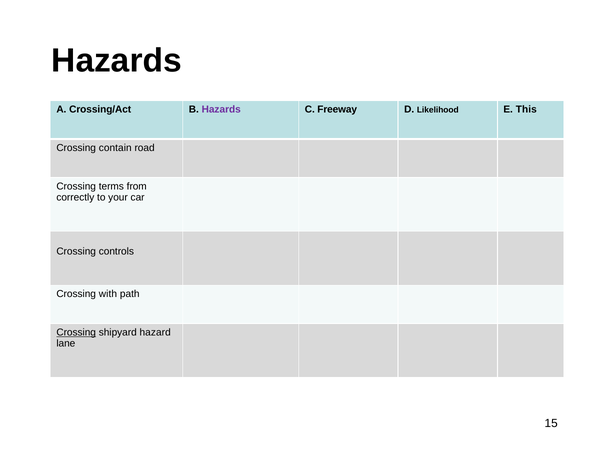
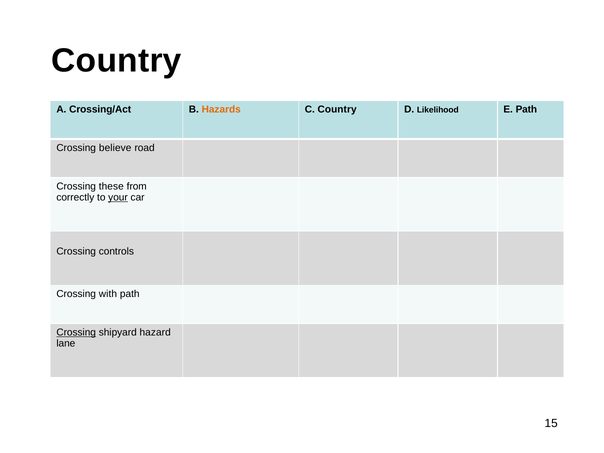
Hazards: Hazards -> Country (116, 61)
Hazards colour: purple -> orange (221, 110)
C Freeway: Freeway -> Country (337, 110)
E This: This -> Path (526, 110)
contain: contain -> believe (115, 148)
terms: terms -> these (111, 186)
your underline: none -> present (118, 198)
